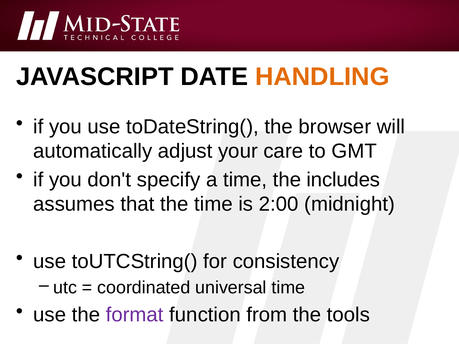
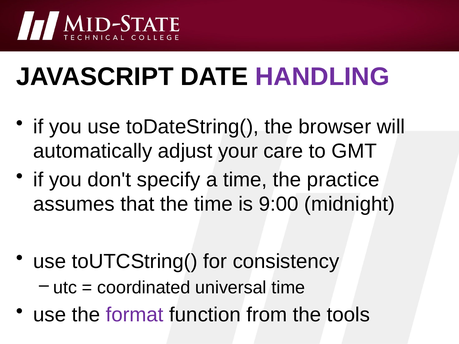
HANDLING colour: orange -> purple (322, 77)
includes: includes -> practice (343, 180)
2:00: 2:00 -> 9:00 (279, 204)
